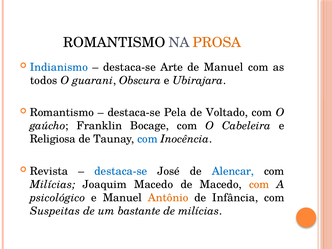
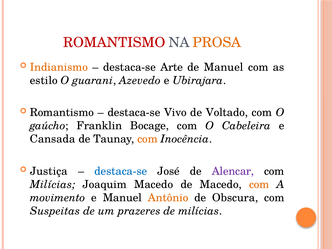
ROMANTISMO colour: black -> red (114, 42)
Indianismo colour: blue -> orange (59, 67)
todos: todos -> estilo (44, 80)
Obscura: Obscura -> Azevedo (140, 80)
Pela: Pela -> Vivo (175, 113)
Religiosa: Religiosa -> Cansada (53, 139)
com colour: blue -> orange (147, 139)
Revista: Revista -> Justiça (49, 171)
Alencar colour: blue -> purple (233, 171)
psicológico: psicológico -> movimento (58, 198)
Infância: Infância -> Obscura (235, 198)
bastante: bastante -> prazeres (139, 211)
